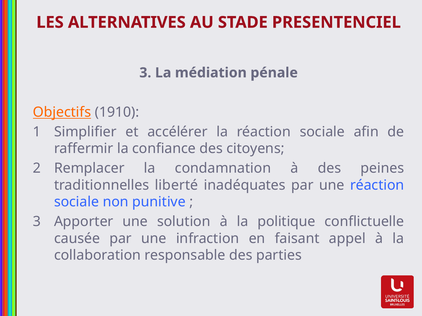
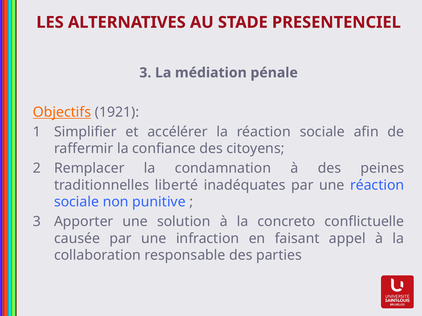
1910: 1910 -> 1921 (117, 112)
politique: politique -> concreto (286, 222)
